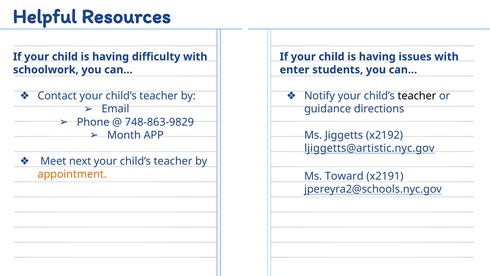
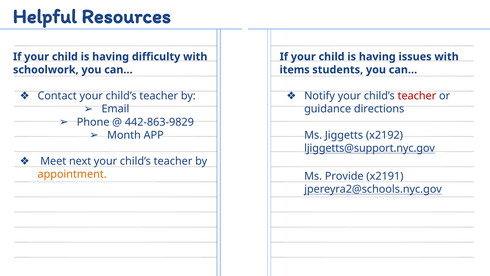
enter: enter -> items (295, 70)
teacher colour: black -> red (417, 96)
748-863-9829: 748-863-9829 -> 442-863-9829 (159, 122)
ljiggetts@artistic.nyc.gov: ljiggetts@artistic.nyc.gov -> ljiggetts@support.nyc.gov (370, 148)
Toward: Toward -> Provide (344, 176)
